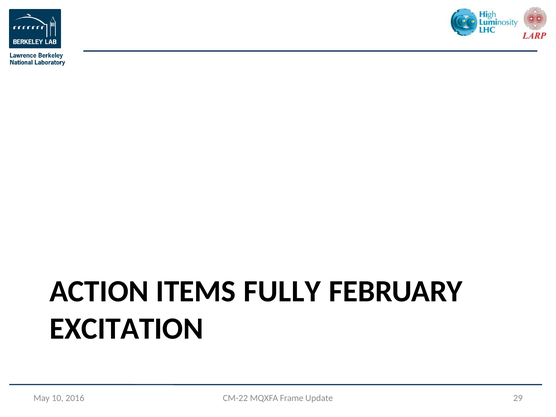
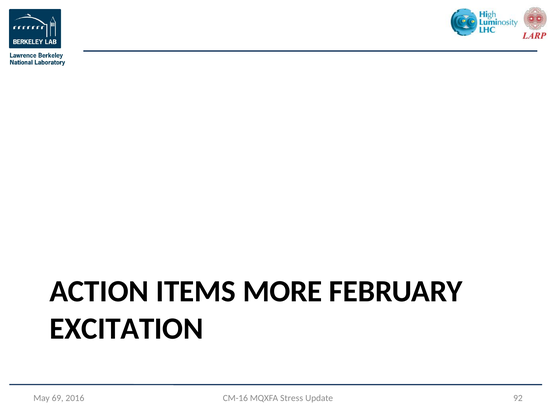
FULLY: FULLY -> MORE (283, 291)
CM-22: CM-22 -> CM-16 (235, 398)
Frame: Frame -> Stress (292, 398)
29: 29 -> 92 (518, 398)
10: 10 -> 69 (58, 398)
